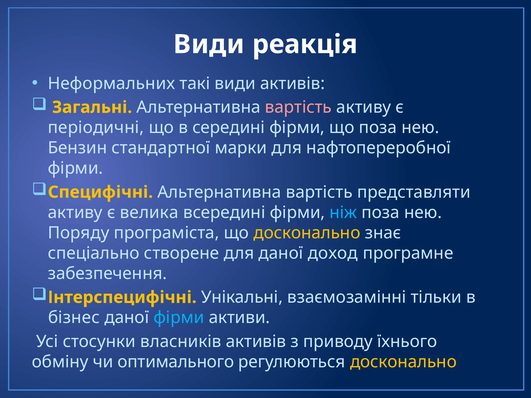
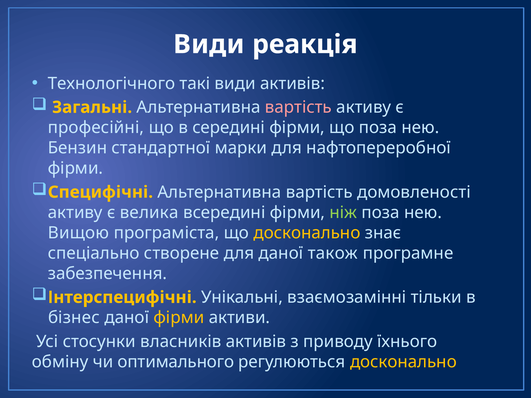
Неформальних: Неформальних -> Технологічного (111, 84)
періодичні: періодичні -> професійні (96, 128)
представляти: представляти -> домовленості (414, 192)
ніж colour: light blue -> light green (343, 213)
Поряду: Поряду -> Вищою (79, 233)
доход: доход -> також (333, 253)
фірми colour: light blue -> yellow (179, 318)
